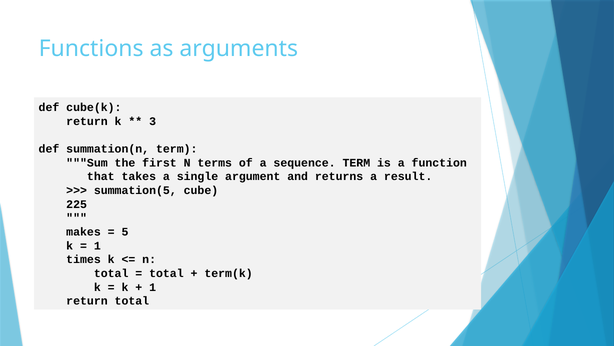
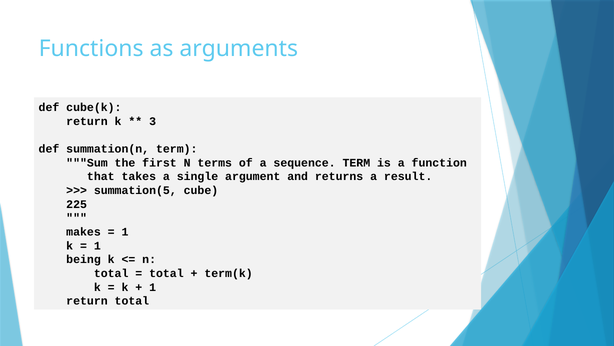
5: 5 -> 1 (125, 232)
times: times -> being (84, 259)
